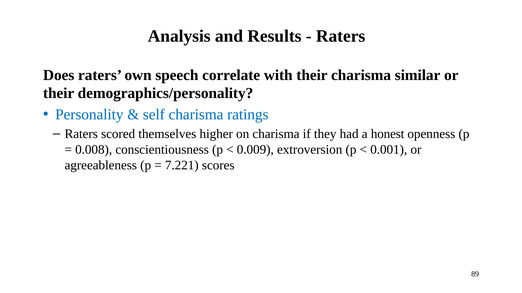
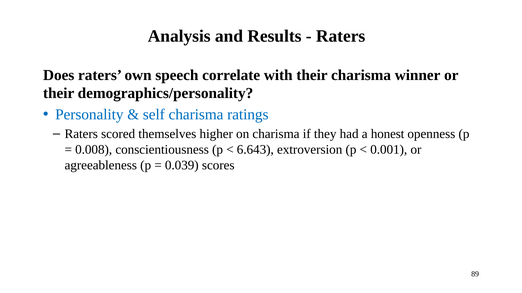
similar: similar -> winner (418, 75)
0.009: 0.009 -> 6.643 (255, 150)
7.221: 7.221 -> 0.039 (182, 166)
